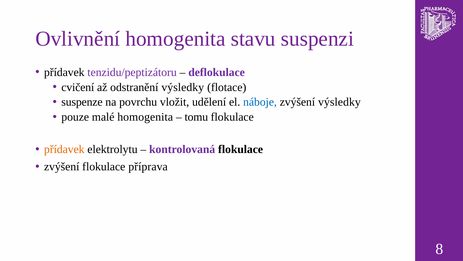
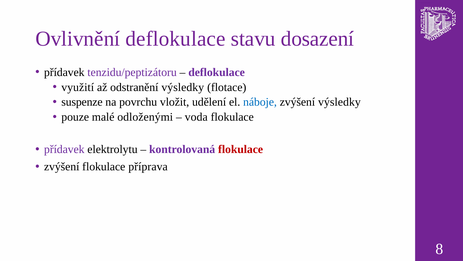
Ovlivnění homogenita: homogenita -> deflokulace (175, 39)
suspenzi: suspenzi -> dosazení (317, 39)
cvičení: cvičení -> využití (78, 87)
malé homogenita: homogenita -> odloženými (145, 117)
tomu: tomu -> voda (196, 117)
přídavek colour: orange -> purple (64, 149)
flokulace colour: black -> red (241, 149)
